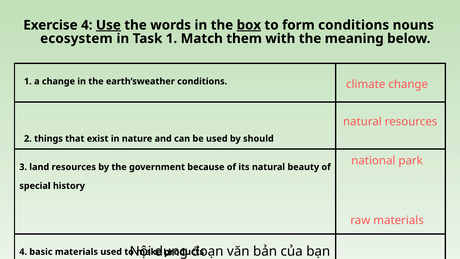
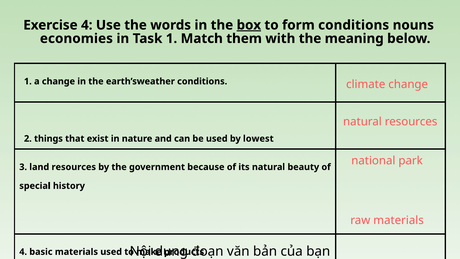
Use underline: present -> none (108, 25)
ecosystem: ecosystem -> economies (76, 38)
should: should -> lowest (258, 139)
